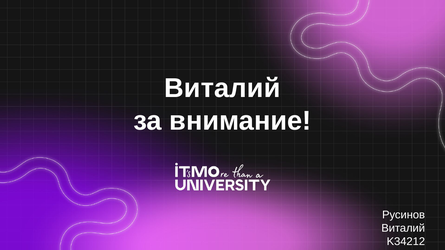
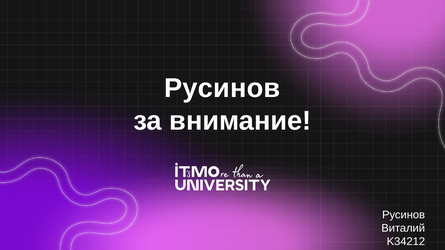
Виталий: Виталий -> Русинов (222, 88)
